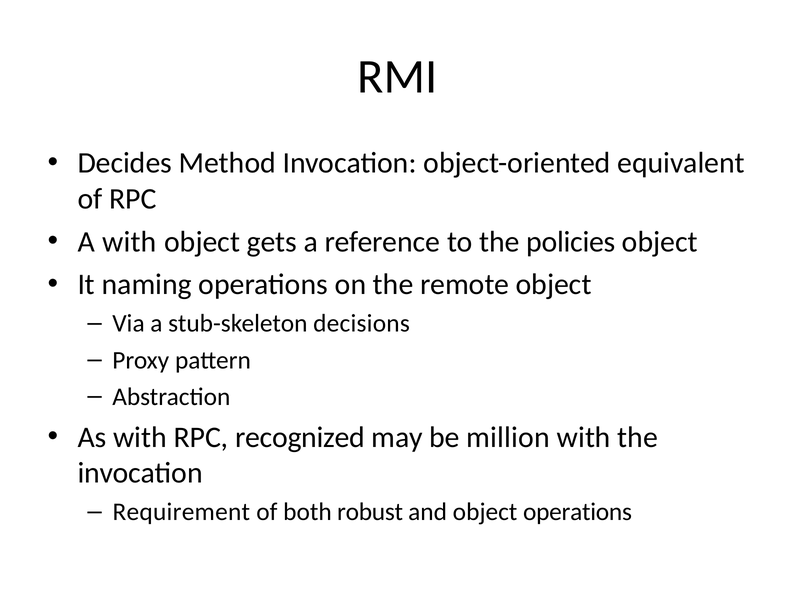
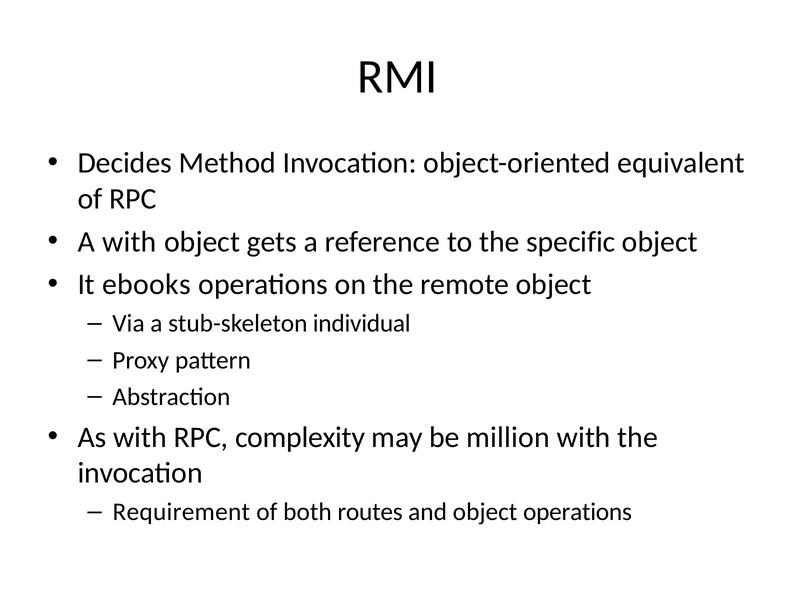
policies: policies -> specific (571, 242)
naming: naming -> ebooks (147, 285)
decisions: decisions -> individual (362, 324)
recognized: recognized -> complexity (300, 437)
robust: robust -> routes (370, 512)
